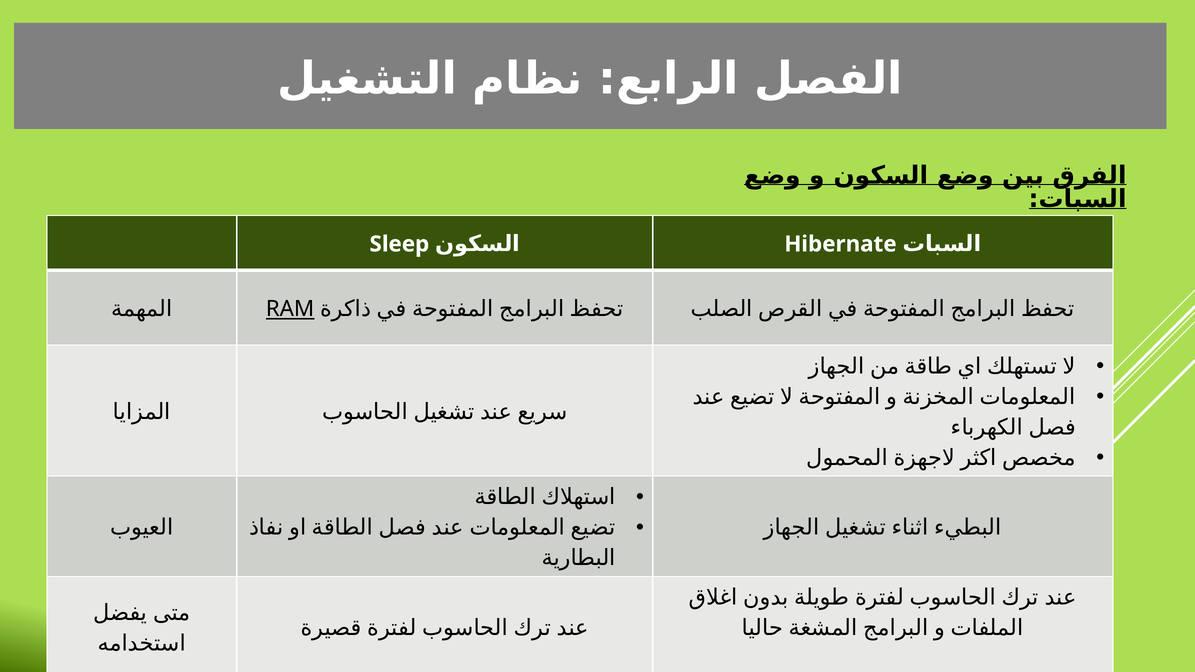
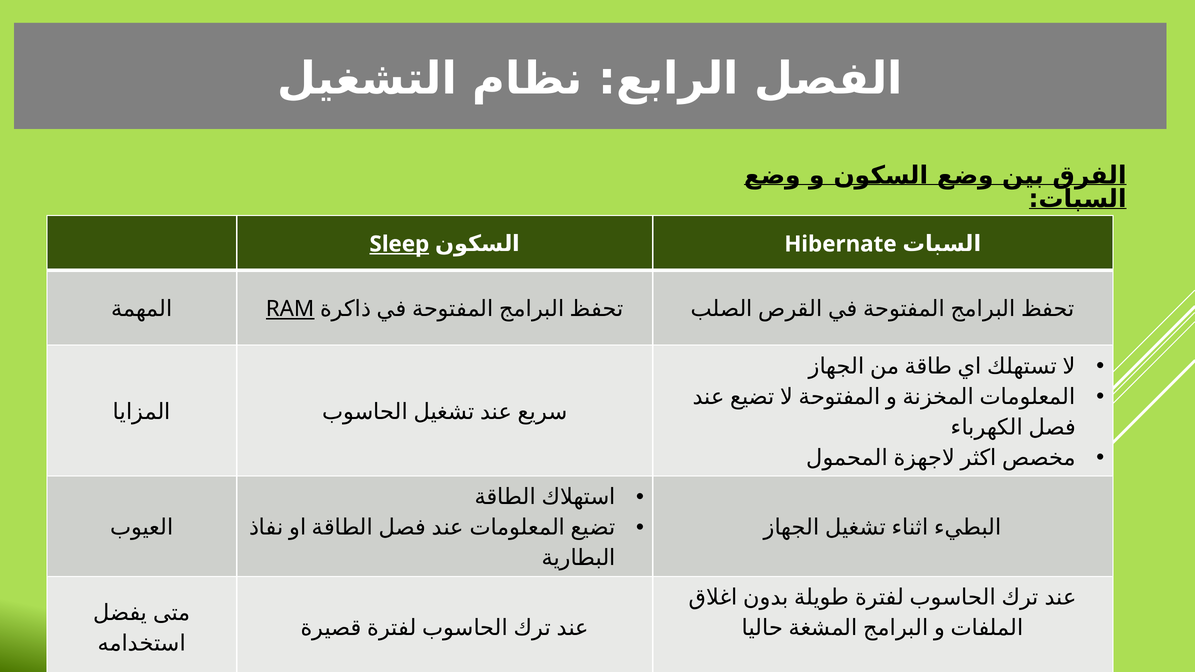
Sleep underline: none -> present (399, 244)
